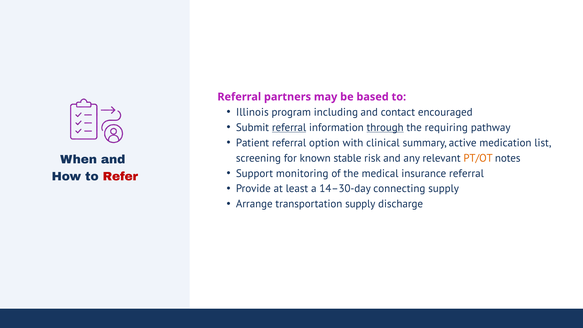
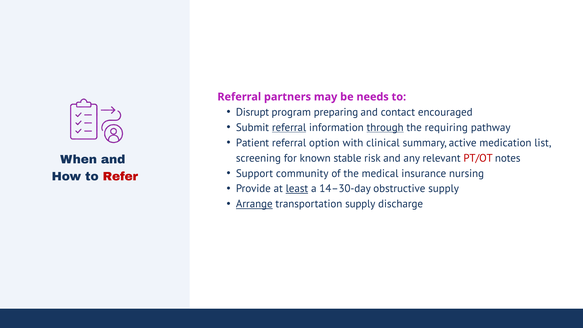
based: based -> needs (373, 97)
Illinois: Illinois -> Disrupt (252, 112)
including: including -> preparing (336, 112)
PT/OT colour: orange -> red (478, 158)
monitoring: monitoring -> community (302, 173)
insurance referral: referral -> nursing (467, 173)
least underline: none -> present (297, 189)
connecting: connecting -> obstructive (399, 189)
Arrange underline: none -> present (254, 204)
